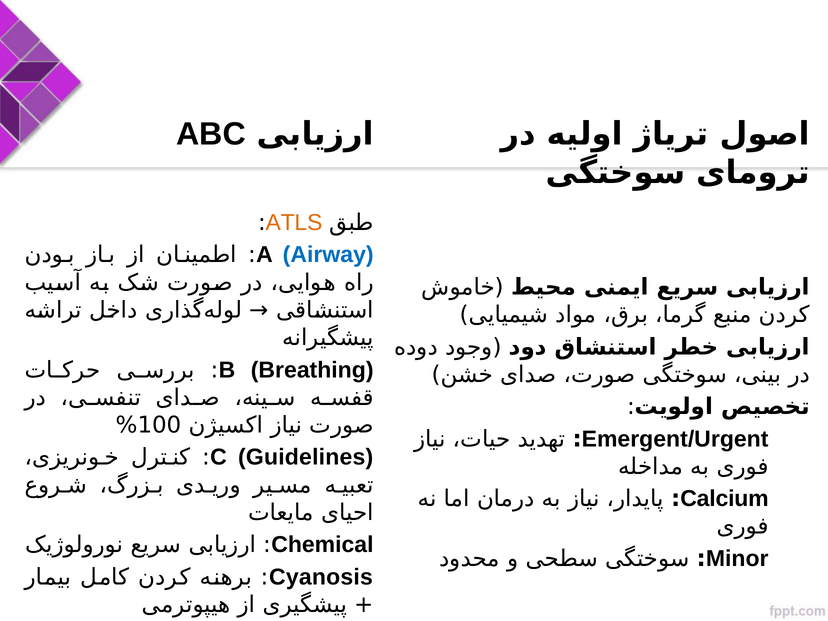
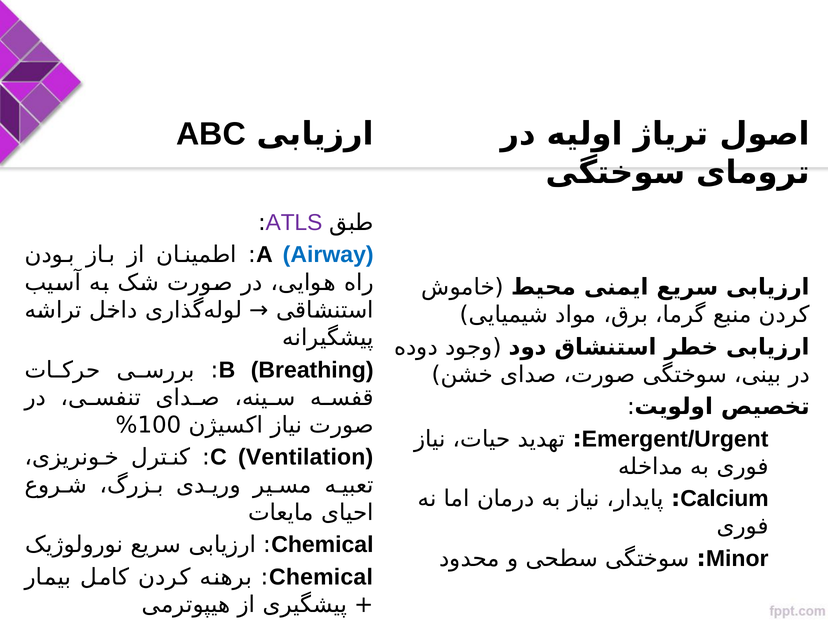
ATLS colour: orange -> purple (294, 223)
Guidelines: Guidelines -> Ventilation (306, 457)
Cyanosis: Cyanosis -> Chemical (321, 577)
